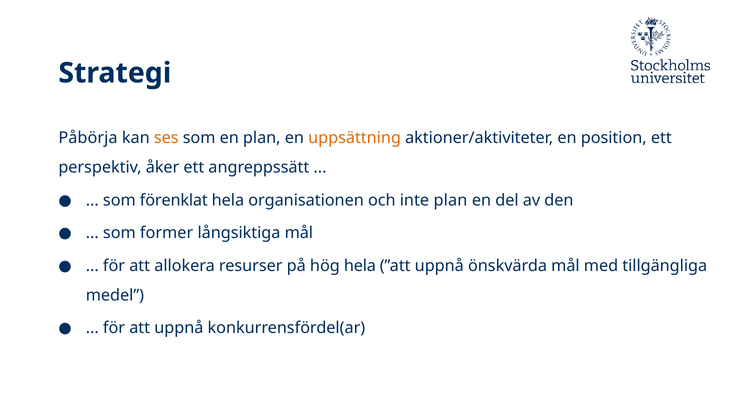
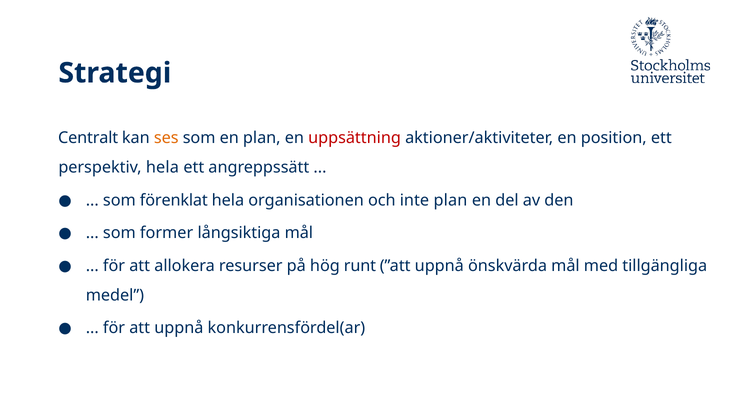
Påbörja: Påbörja -> Centralt (88, 138)
uppsättning colour: orange -> red (355, 138)
perspektiv åker: åker -> hela (162, 167)
hög hela: hela -> runt (360, 266)
